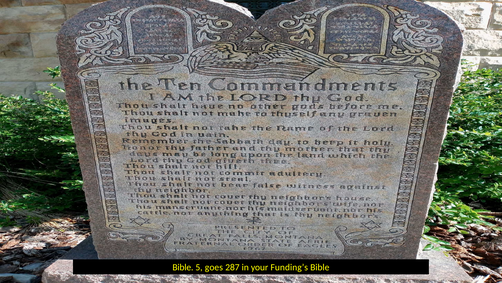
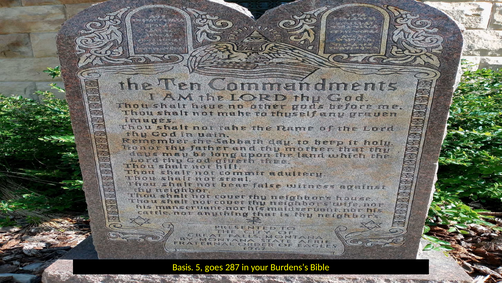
Bible: Bible -> Basis (183, 267)
Funding’s: Funding’s -> Burdens’s (289, 267)
